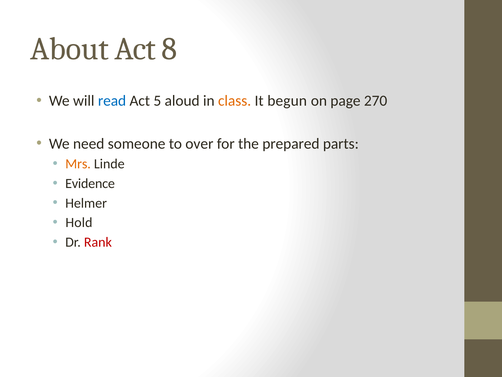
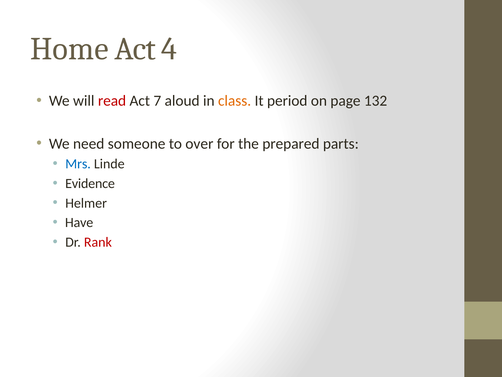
About: About -> Home (69, 49)
8: 8 -> 4 (169, 49)
read colour: blue -> red (112, 101)
5: 5 -> 7 (157, 101)
begun: begun -> period (287, 101)
270: 270 -> 132 (376, 101)
Mrs colour: orange -> blue (78, 164)
Hold: Hold -> Have (79, 222)
